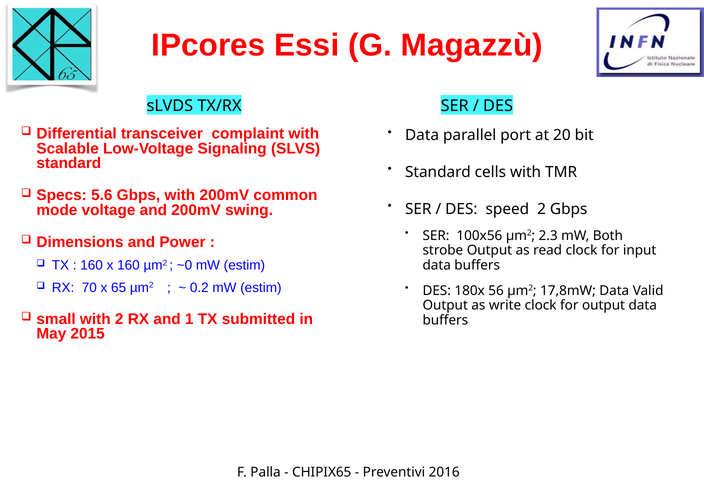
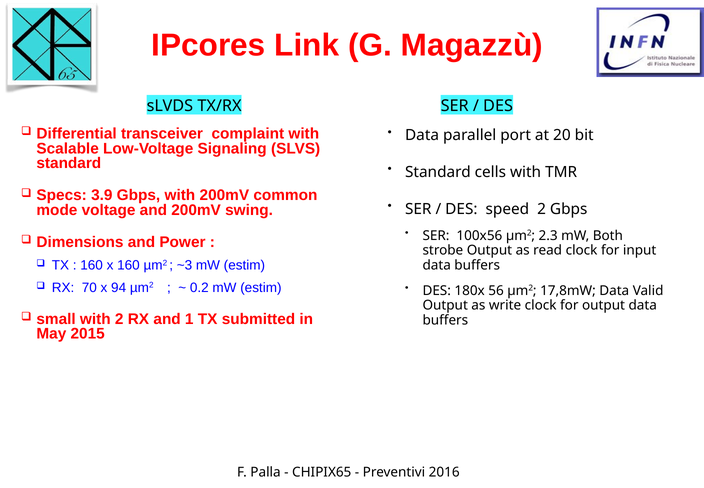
Essi: Essi -> Link (307, 45)
5.6: 5.6 -> 3.9 (102, 195)
~0: ~0 -> ~3 (185, 265)
65: 65 -> 94 (119, 287)
